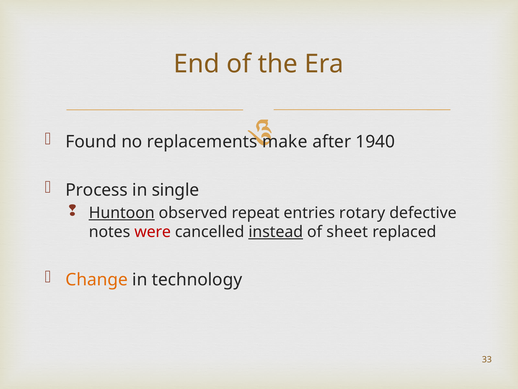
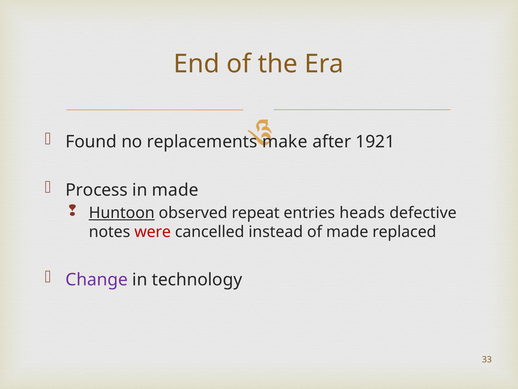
1940: 1940 -> 1921 (375, 142)
in single: single -> made (175, 190)
rotary: rotary -> heads (362, 213)
instead underline: present -> none (276, 232)
of sheet: sheet -> made (347, 232)
Change colour: orange -> purple (97, 279)
